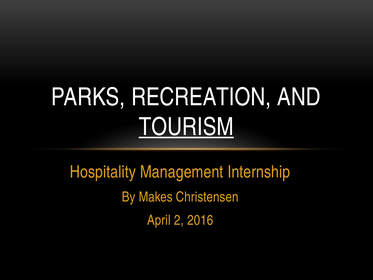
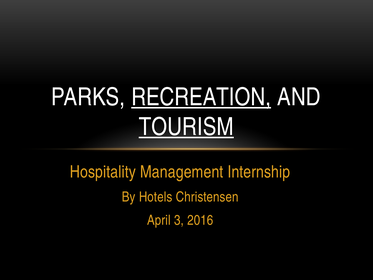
RECREATION underline: none -> present (201, 97)
Makes: Makes -> Hotels (156, 197)
2: 2 -> 3 (179, 220)
